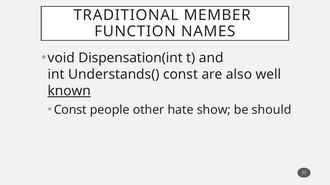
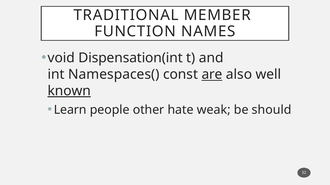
Understands(: Understands( -> Namespaces( (114, 75)
are underline: none -> present (212, 75)
Const: Const -> Learn (70, 110)
show: show -> weak (214, 110)
